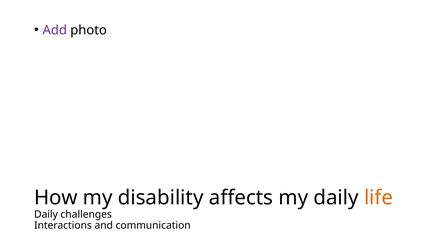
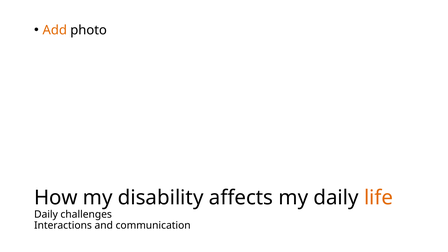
Add colour: purple -> orange (55, 30)
